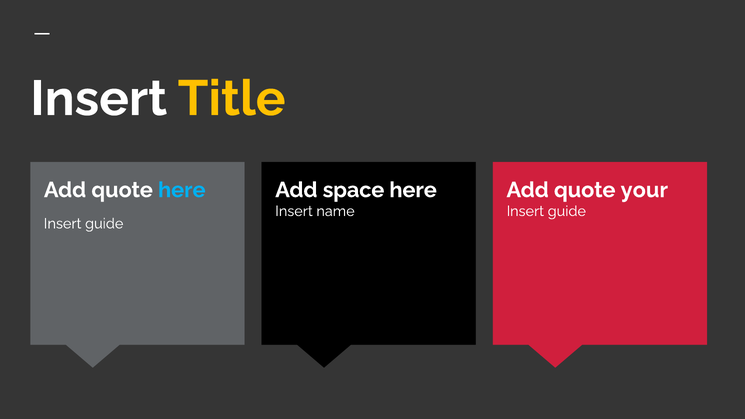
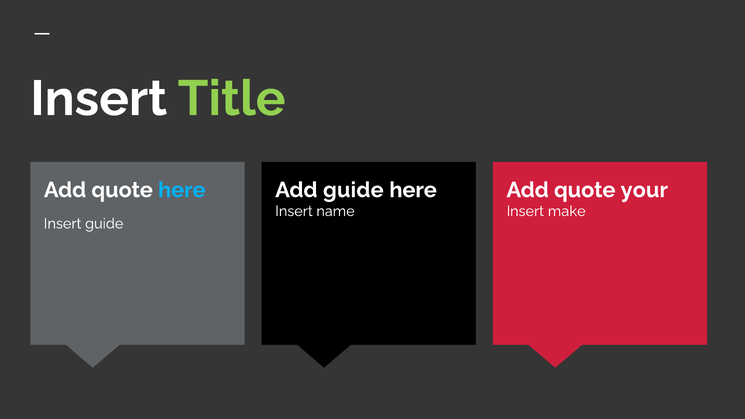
Title colour: yellow -> light green (232, 99)
Add space: space -> guide (353, 190)
guide: guide -> make (567, 211)
